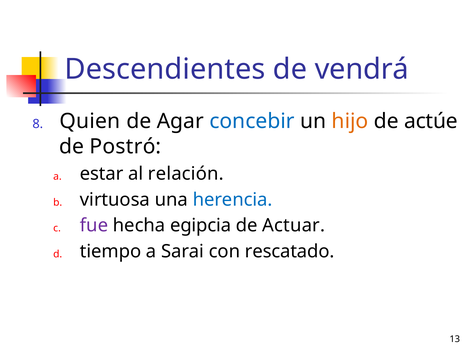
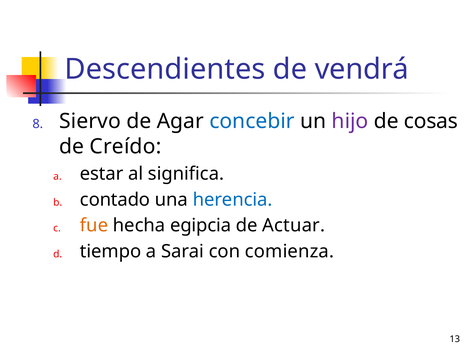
Quien: Quien -> Siervo (90, 121)
hijo colour: orange -> purple (350, 121)
actúe: actúe -> cosas (431, 121)
Postró: Postró -> Creído (125, 147)
relación: relación -> significa (186, 174)
virtuosa: virtuosa -> contado (115, 200)
fue colour: purple -> orange (94, 226)
rescatado: rescatado -> comienza (290, 252)
